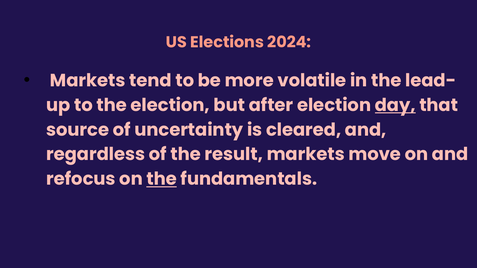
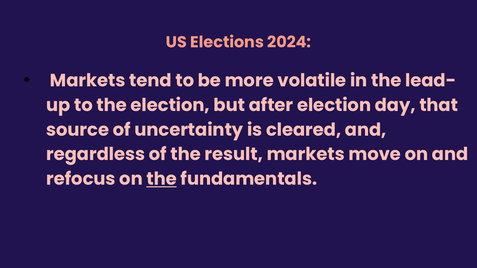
day underline: present -> none (395, 105)
